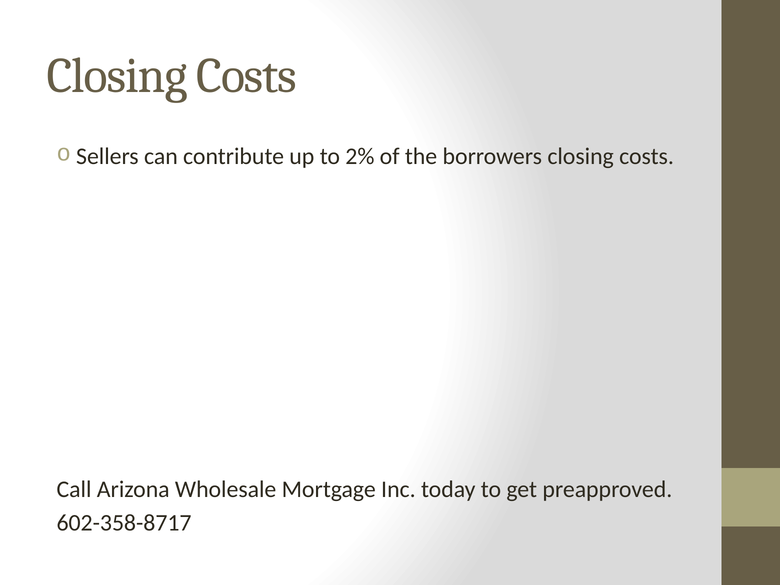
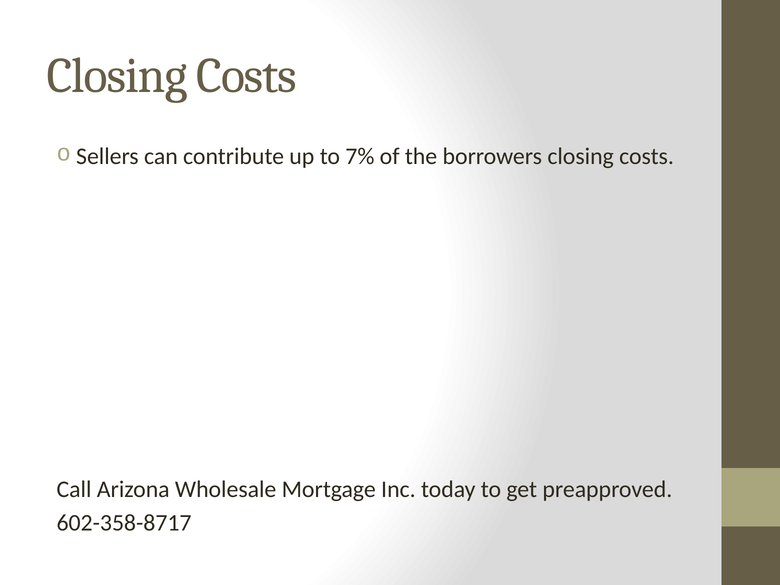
2%: 2% -> 7% (360, 156)
